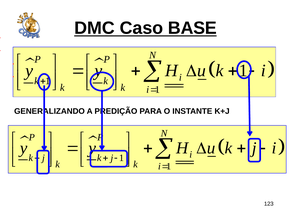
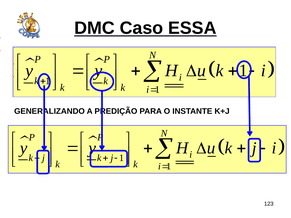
BASE: BASE -> ESSA (192, 28)
